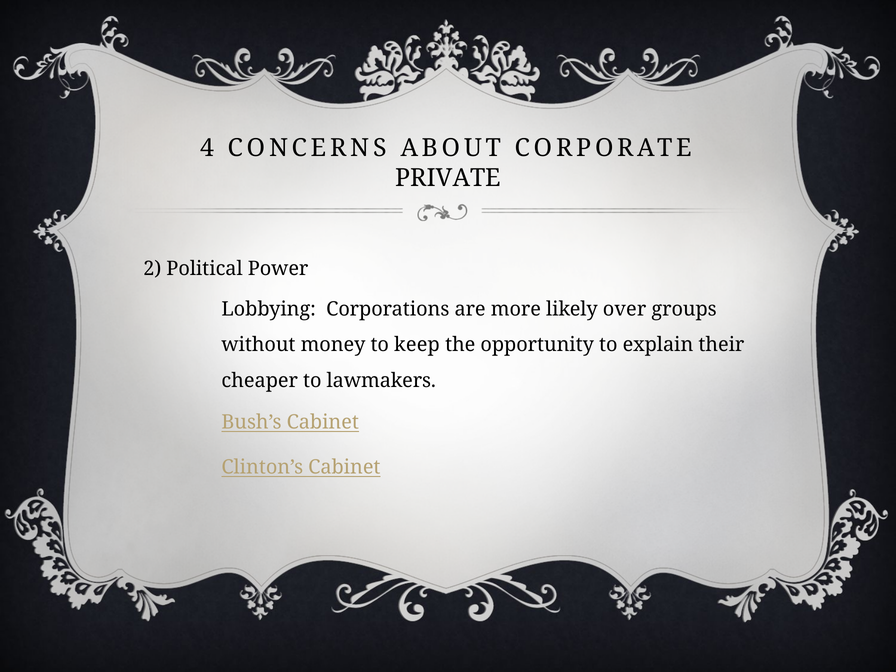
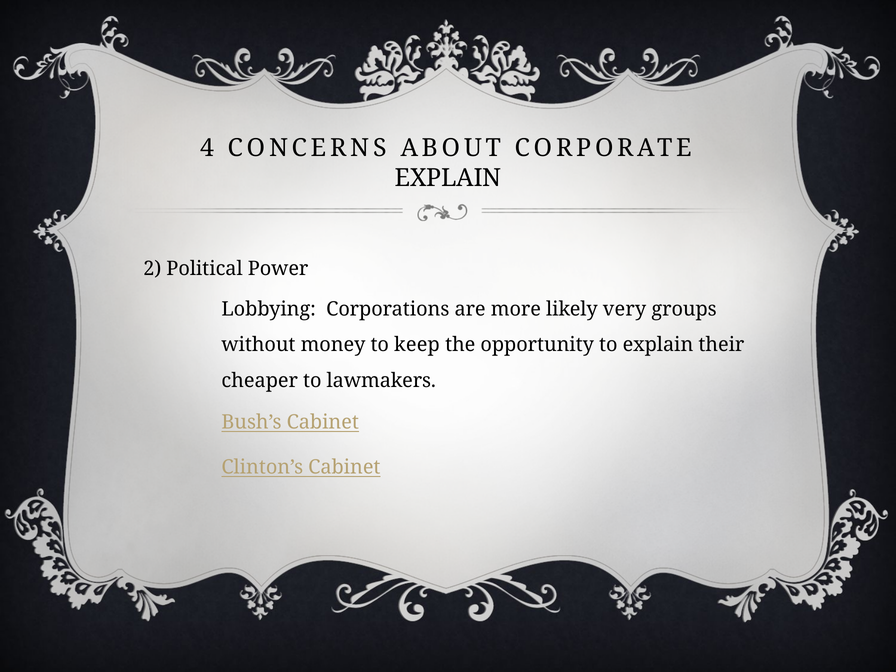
PRIVATE: PRIVATE -> EXPLAIN (448, 178)
over: over -> very (625, 309)
